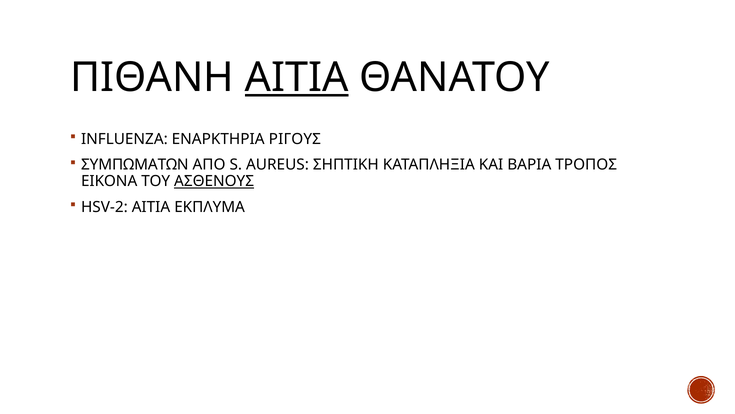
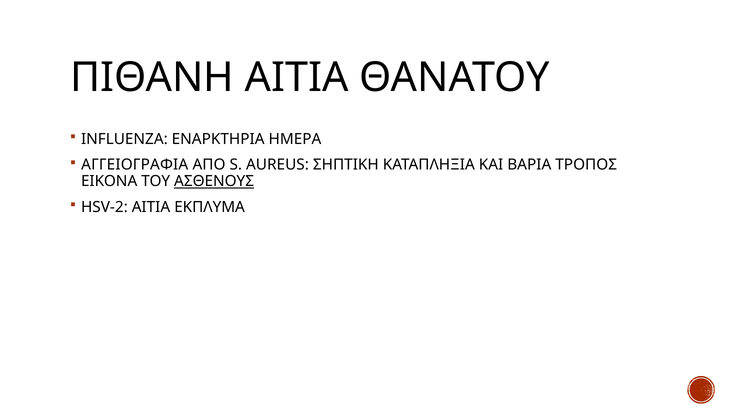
ΑΙΤΙΑ underline: present -> none (297, 77)
ΡΙΓΟΥΣ: ΡΙΓΟΥΣ -> ΗΜΕΡΑ (295, 139)
ΣΥΜΠΩΜΑΤΩΝ: ΣΥΜΠΩΜΑΤΩΝ -> ΑΓΓΕΙΟΓΡΑΦΙΑ (135, 165)
